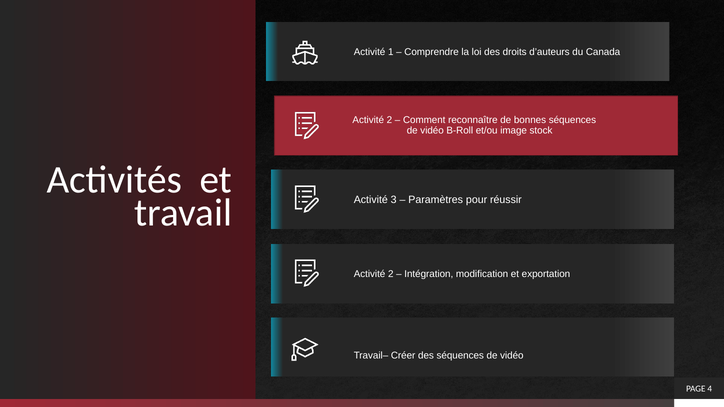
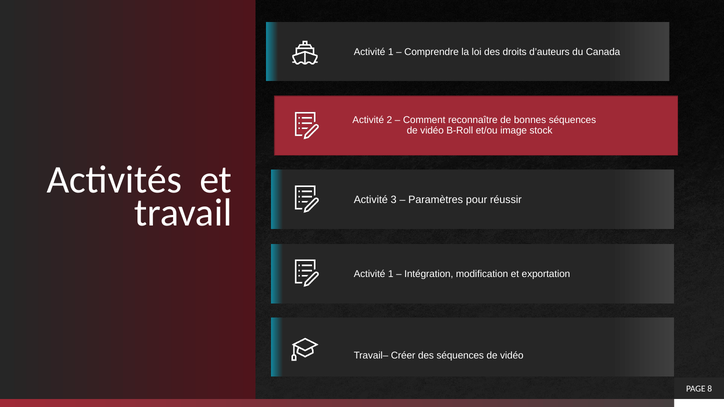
2: 2 -> 1 (391, 274)
4: 4 -> 8 (710, 389)
